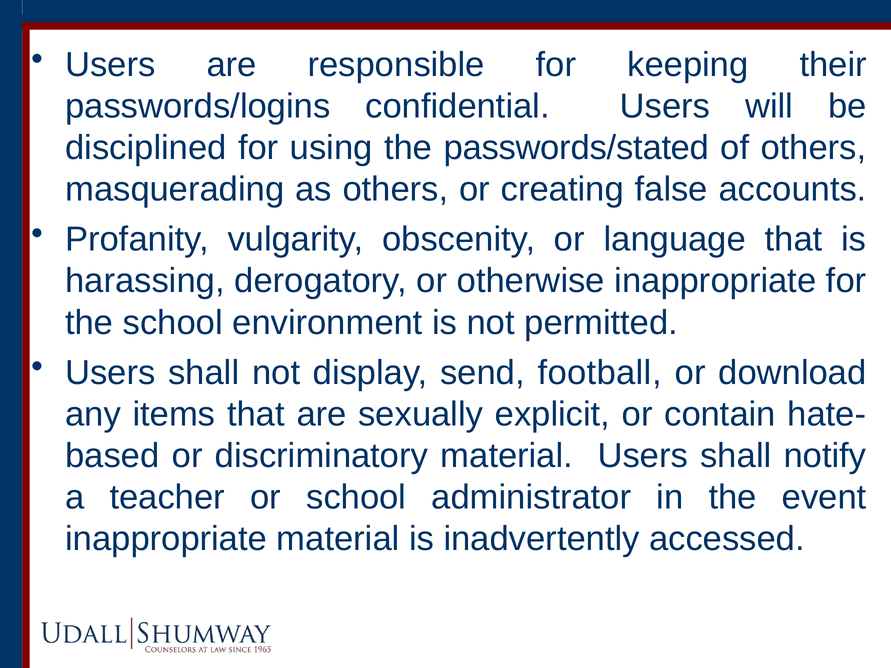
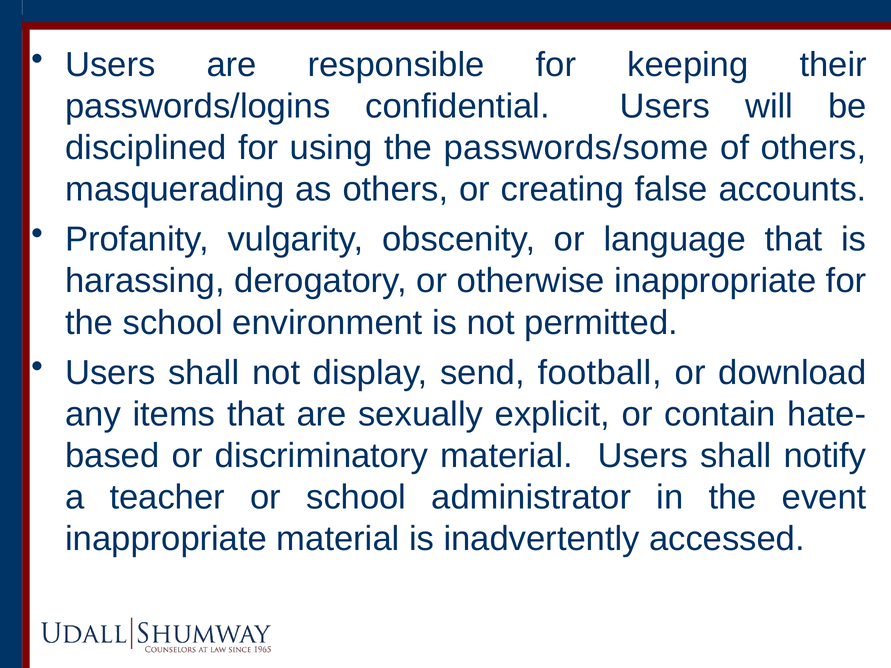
passwords/stated: passwords/stated -> passwords/some (576, 148)
